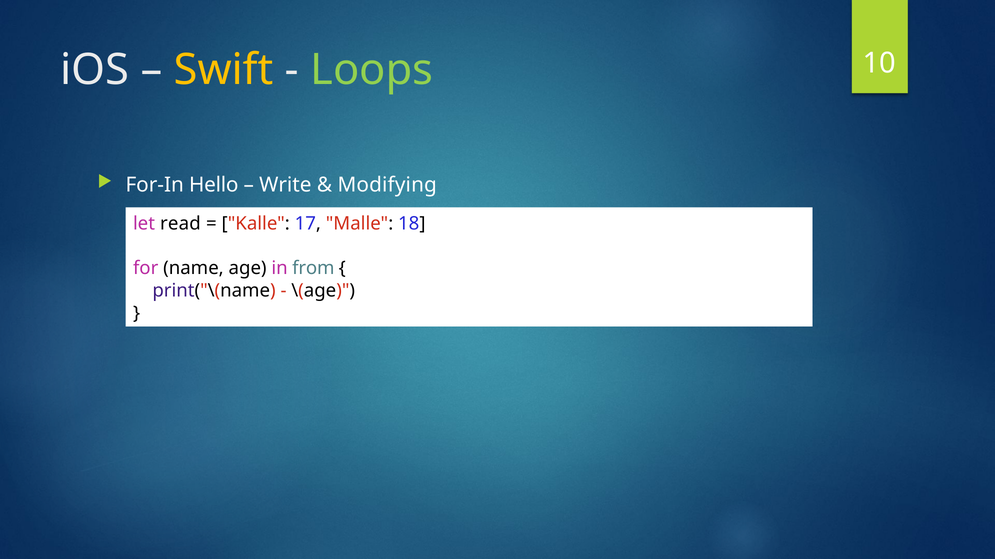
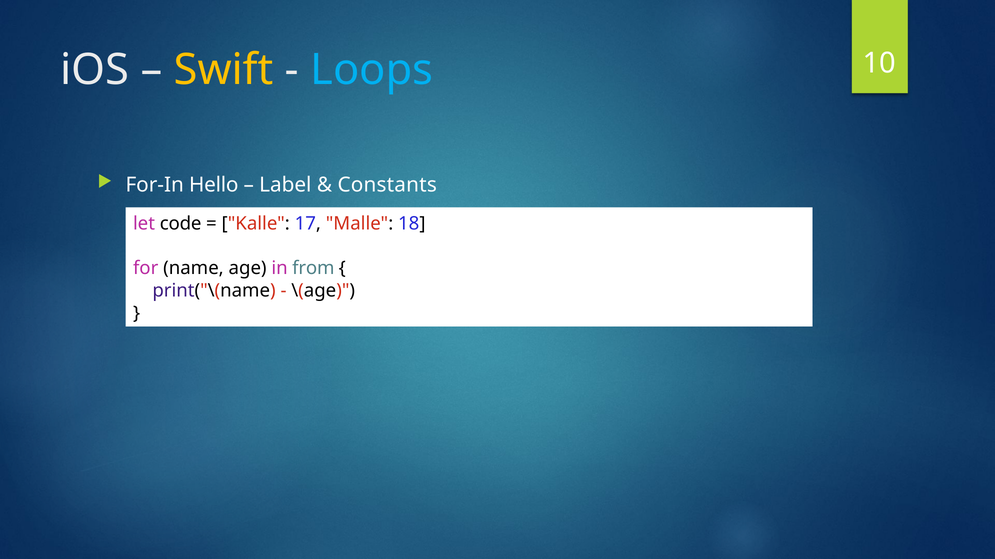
Loops colour: light green -> light blue (372, 70)
Write: Write -> Label (285, 185)
Modifying: Modifying -> Constants (387, 185)
read: read -> code (181, 224)
